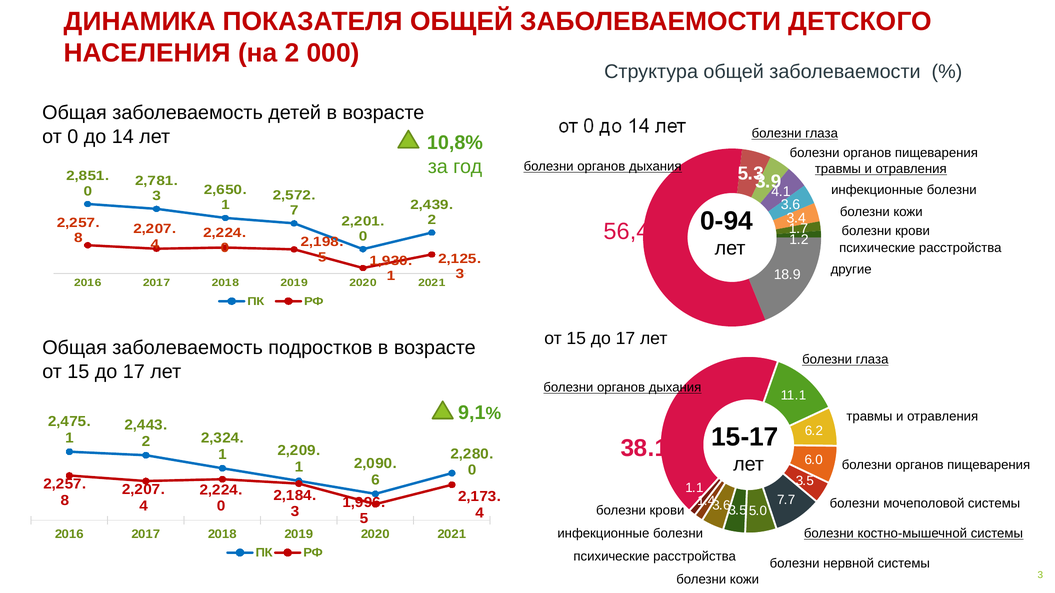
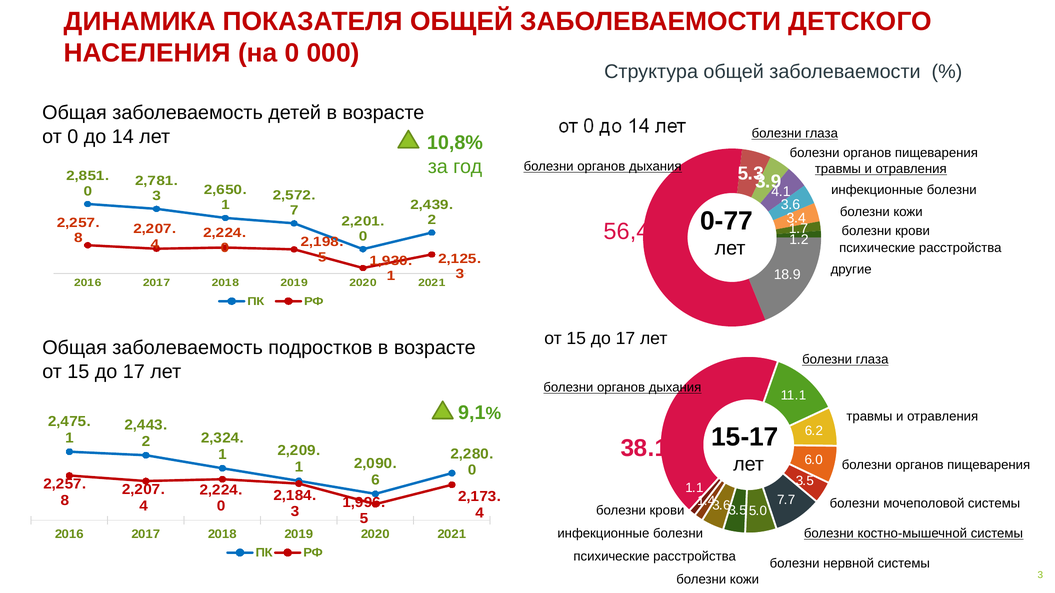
на 2: 2 -> 0 (292, 53)
0-94: 0-94 -> 0-77 (727, 221)
